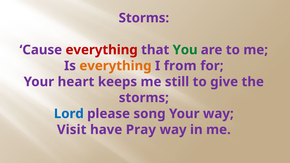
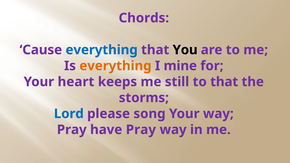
Storms: Storms -> Chords (144, 18)
everything colour: red -> blue (102, 50)
You colour: green -> black (185, 50)
from: from -> mine (180, 66)
to give: give -> that (224, 82)
Visit: Visit -> Pray (72, 130)
